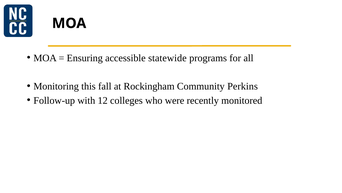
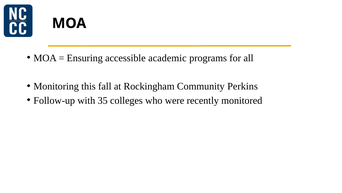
statewide: statewide -> academic (167, 58)
12: 12 -> 35 (103, 100)
